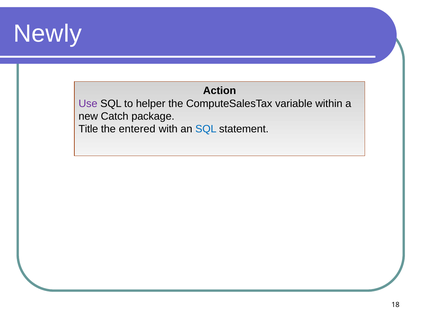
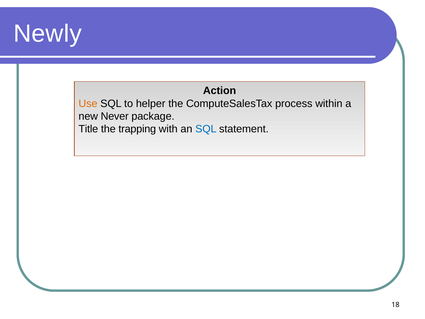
Use colour: purple -> orange (88, 103)
variable: variable -> process (294, 103)
Catch: Catch -> Never (115, 116)
entered: entered -> trapping (137, 129)
